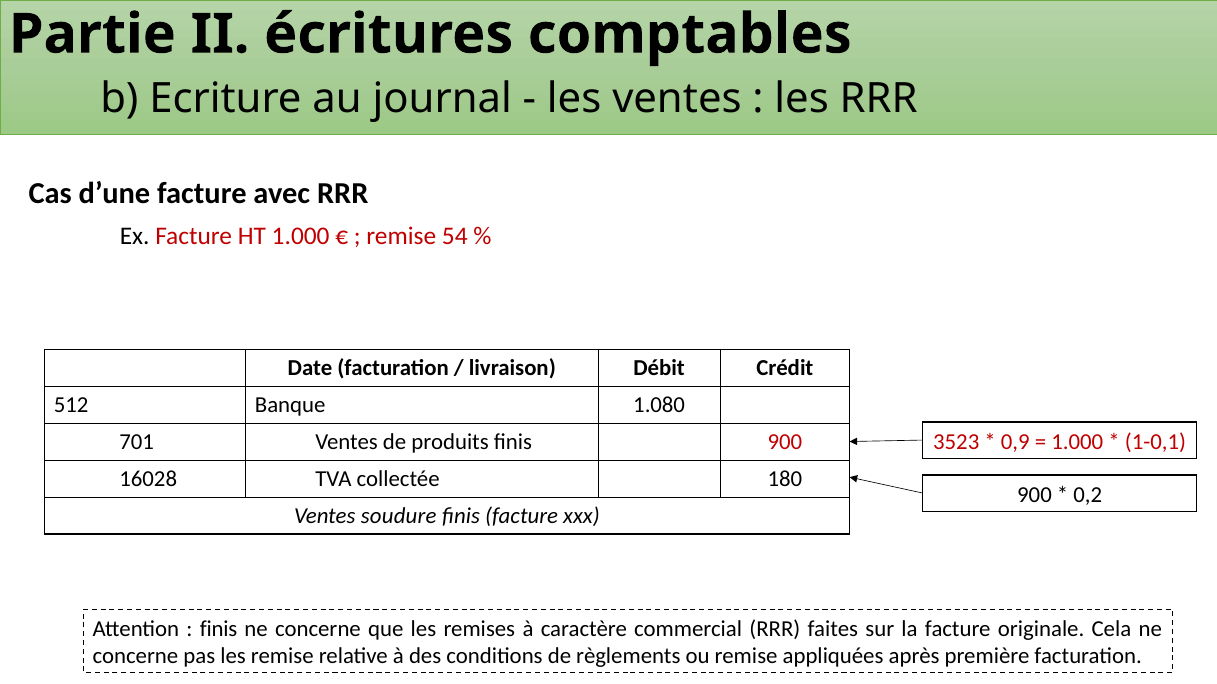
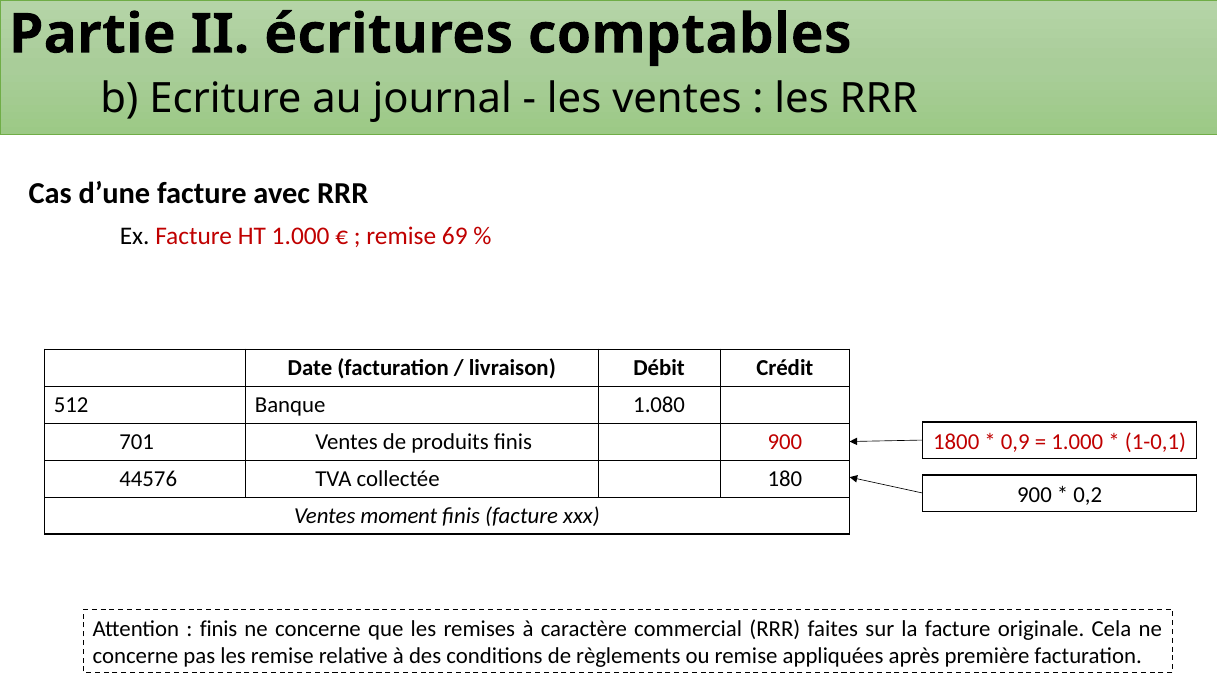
54: 54 -> 69 (455, 237)
3523: 3523 -> 1800 (956, 442)
16028: 16028 -> 44576 (148, 479)
soudure: soudure -> moment (399, 516)
